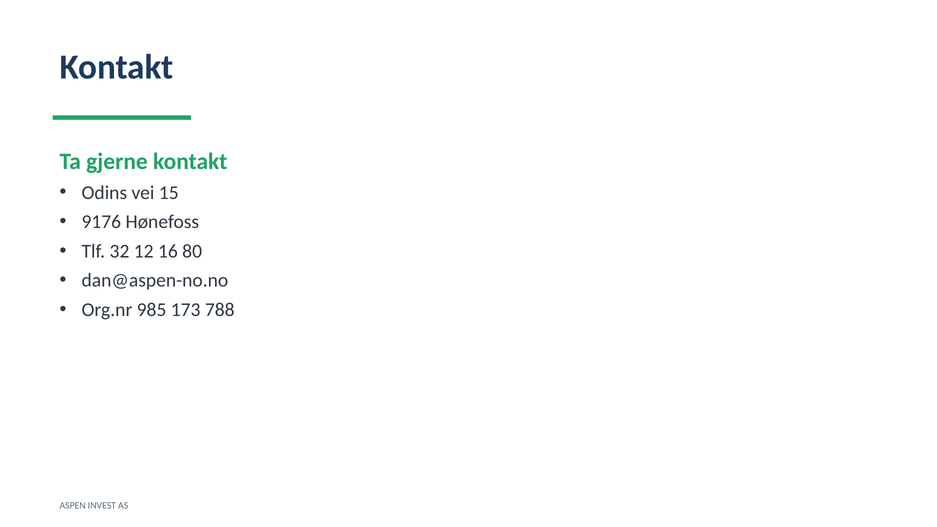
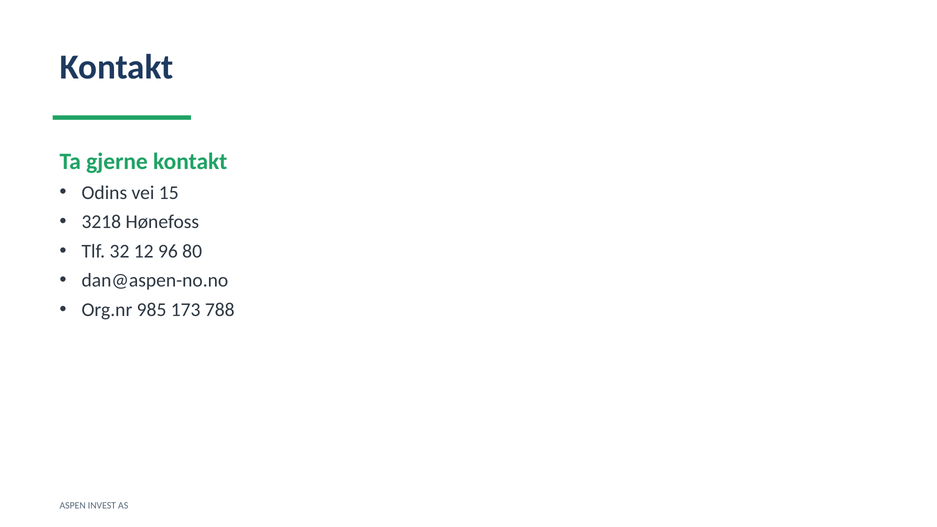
9176: 9176 -> 3218 (101, 222)
16: 16 -> 96 (168, 251)
